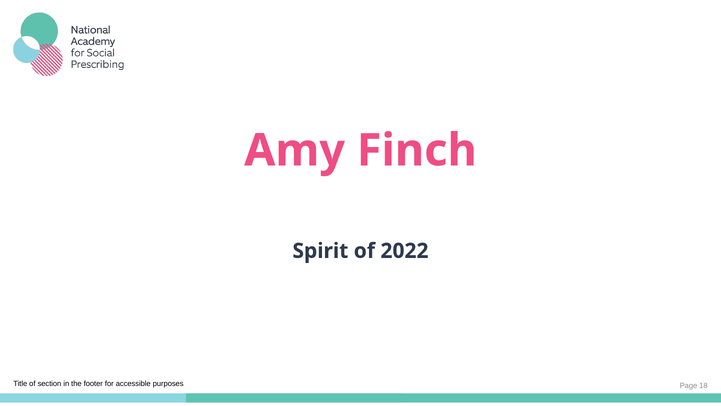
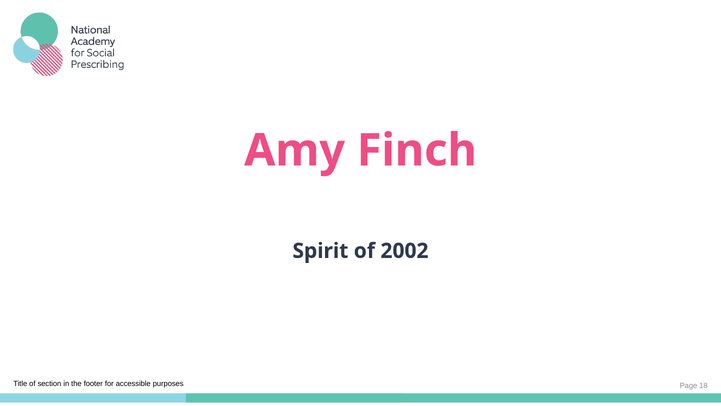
2022: 2022 -> 2002 (404, 251)
